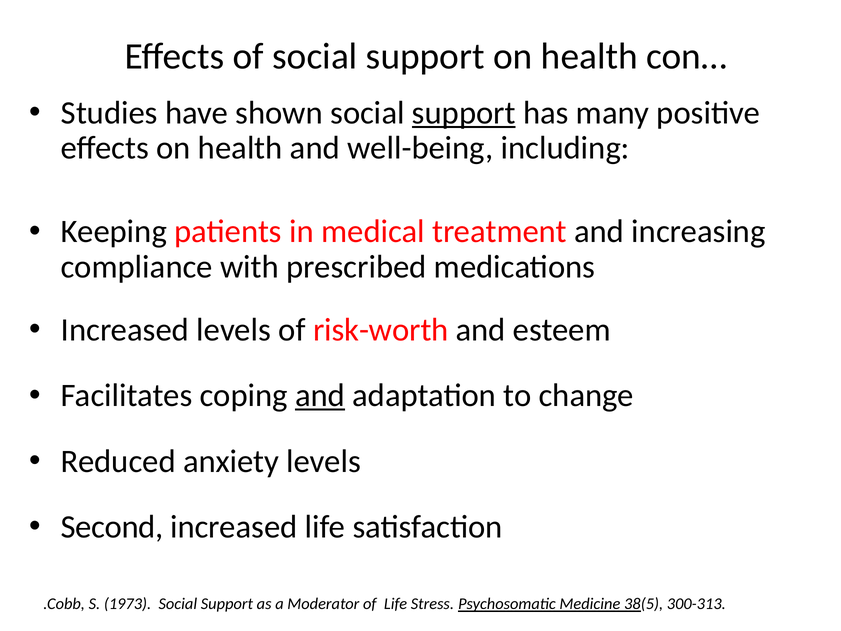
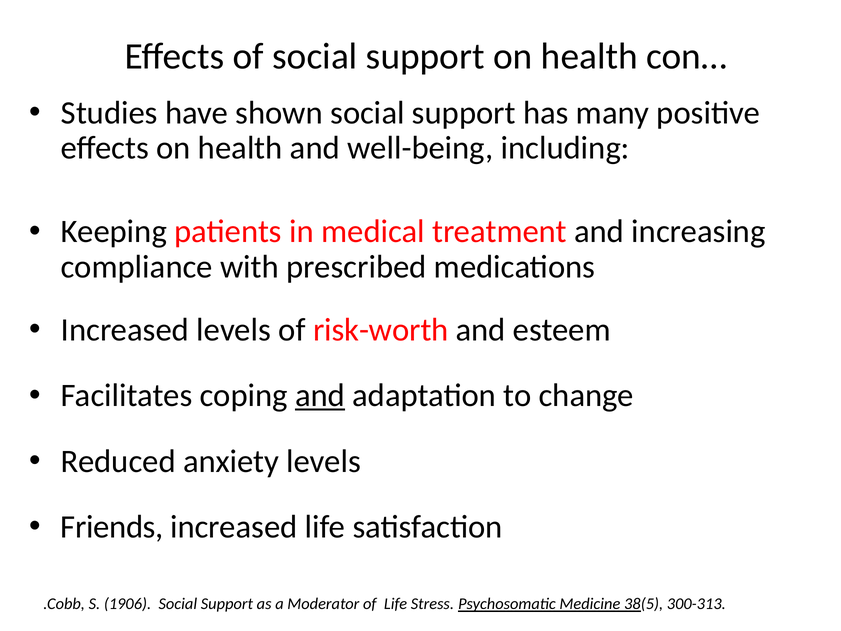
support underline: present -> none (464, 113)
Second: Second -> Friends (112, 527)
1973: 1973 -> 1906 (128, 604)
